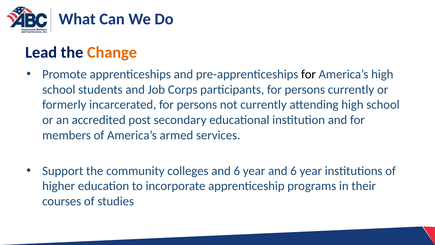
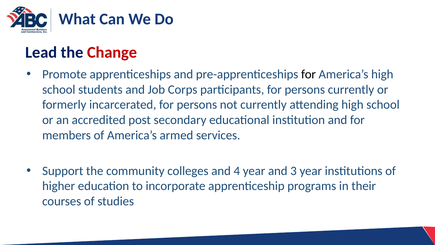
Change colour: orange -> red (112, 52)
colleges and 6: 6 -> 4 (237, 171)
year and 6: 6 -> 3 (294, 171)
